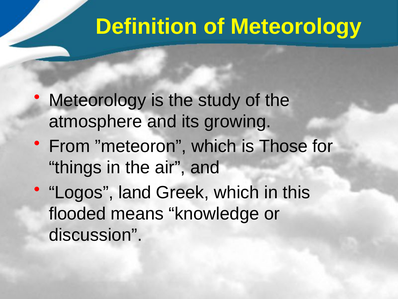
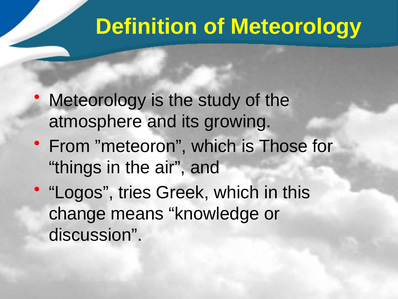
land: land -> tries (135, 192)
flooded: flooded -> change (77, 213)
